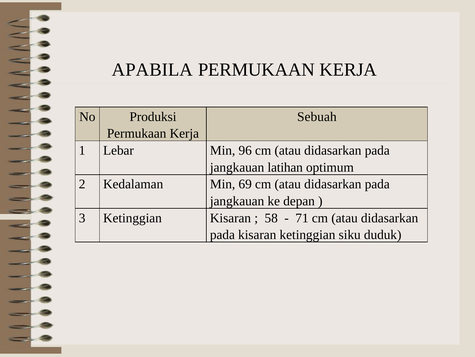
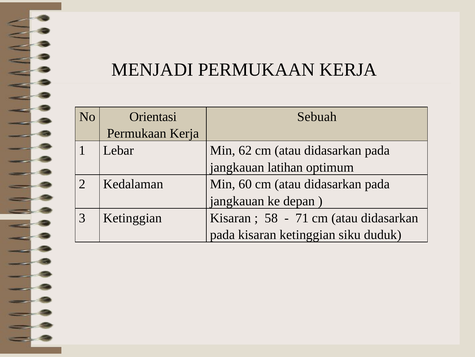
APABILA: APABILA -> MENJADI (152, 70)
Produksi: Produksi -> Orientasi (153, 117)
96: 96 -> 62 (245, 150)
69: 69 -> 60 (245, 184)
